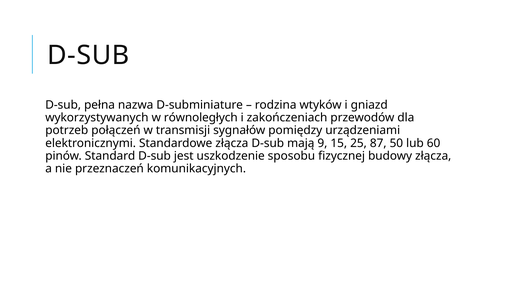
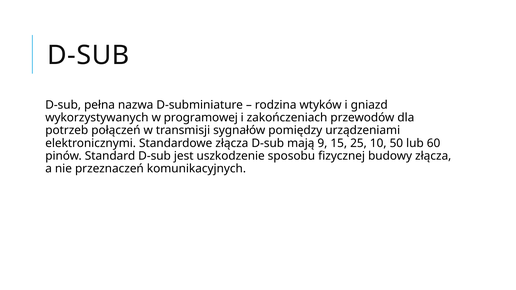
równoległych: równoległych -> programowej (201, 118)
87: 87 -> 10 (378, 143)
